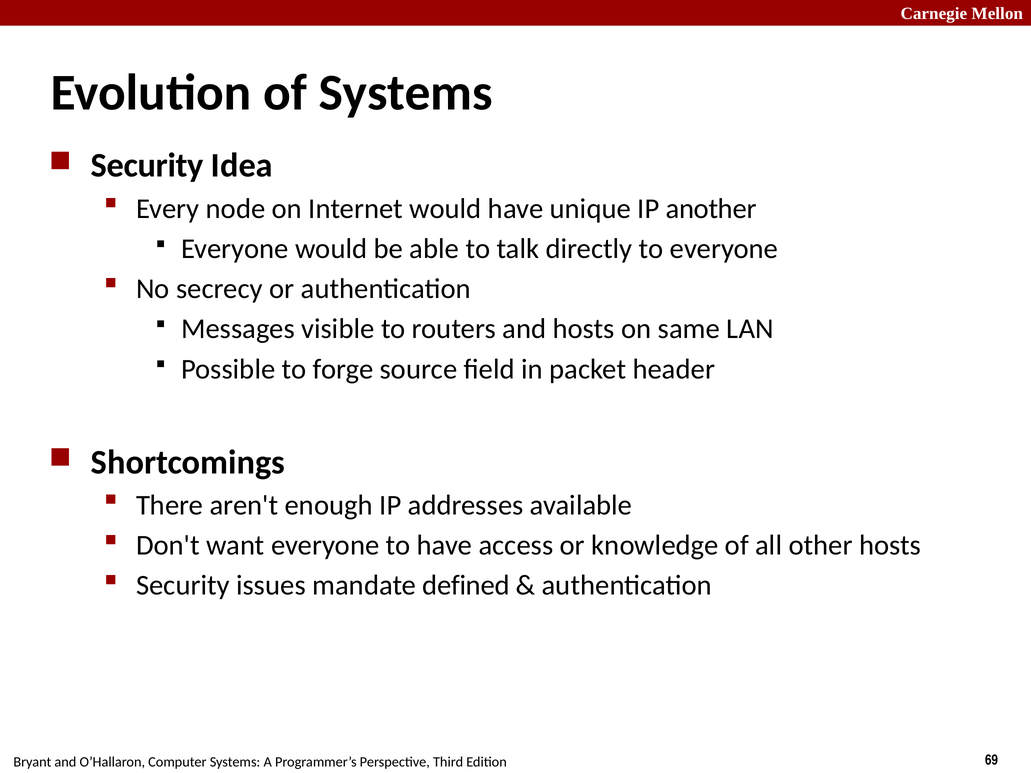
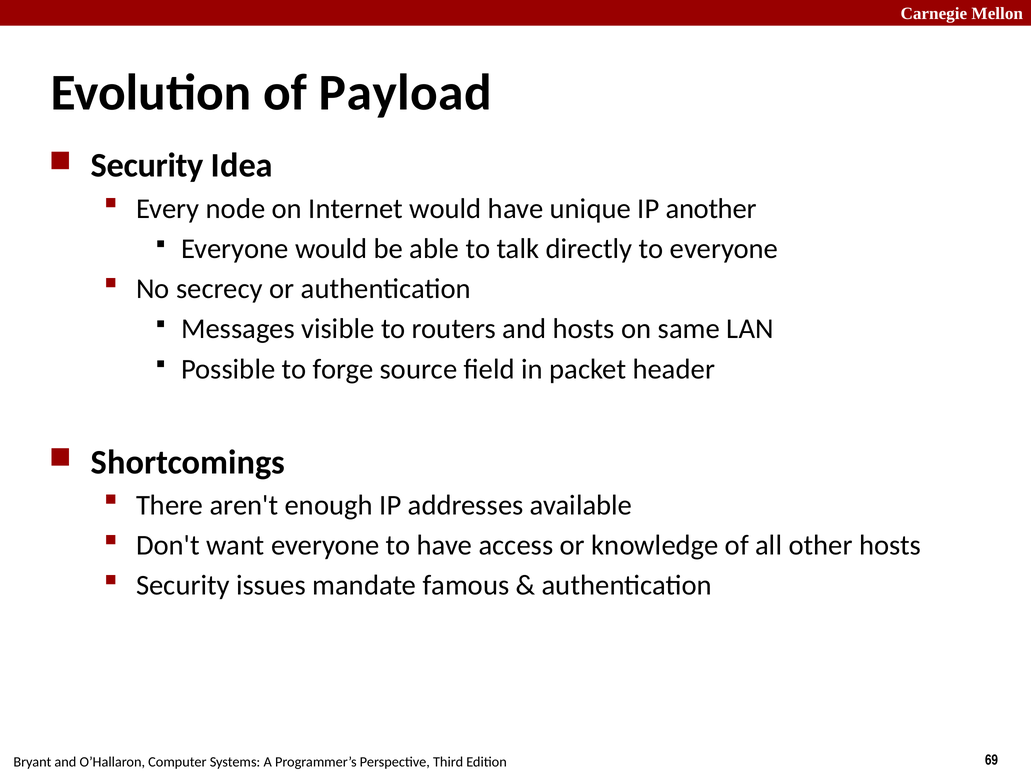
of Systems: Systems -> Payload (405, 93)
defined: defined -> famous (466, 586)
